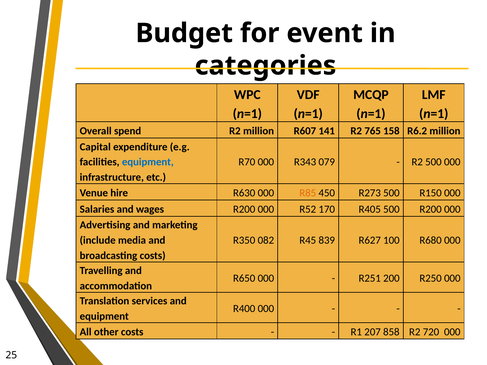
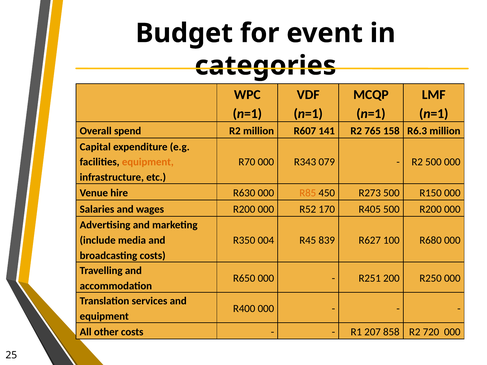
R6.2: R6.2 -> R6.3 (417, 131)
equipment colour: blue -> orange (148, 162)
082: 082 -> 004 (266, 240)
